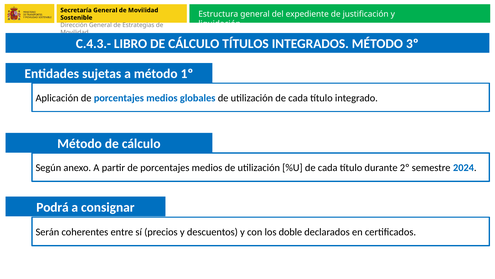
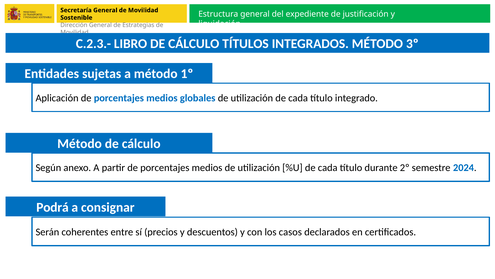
C.4.3.-: C.4.3.- -> C.2.3.- (93, 44)
doble: doble -> casos (290, 232)
